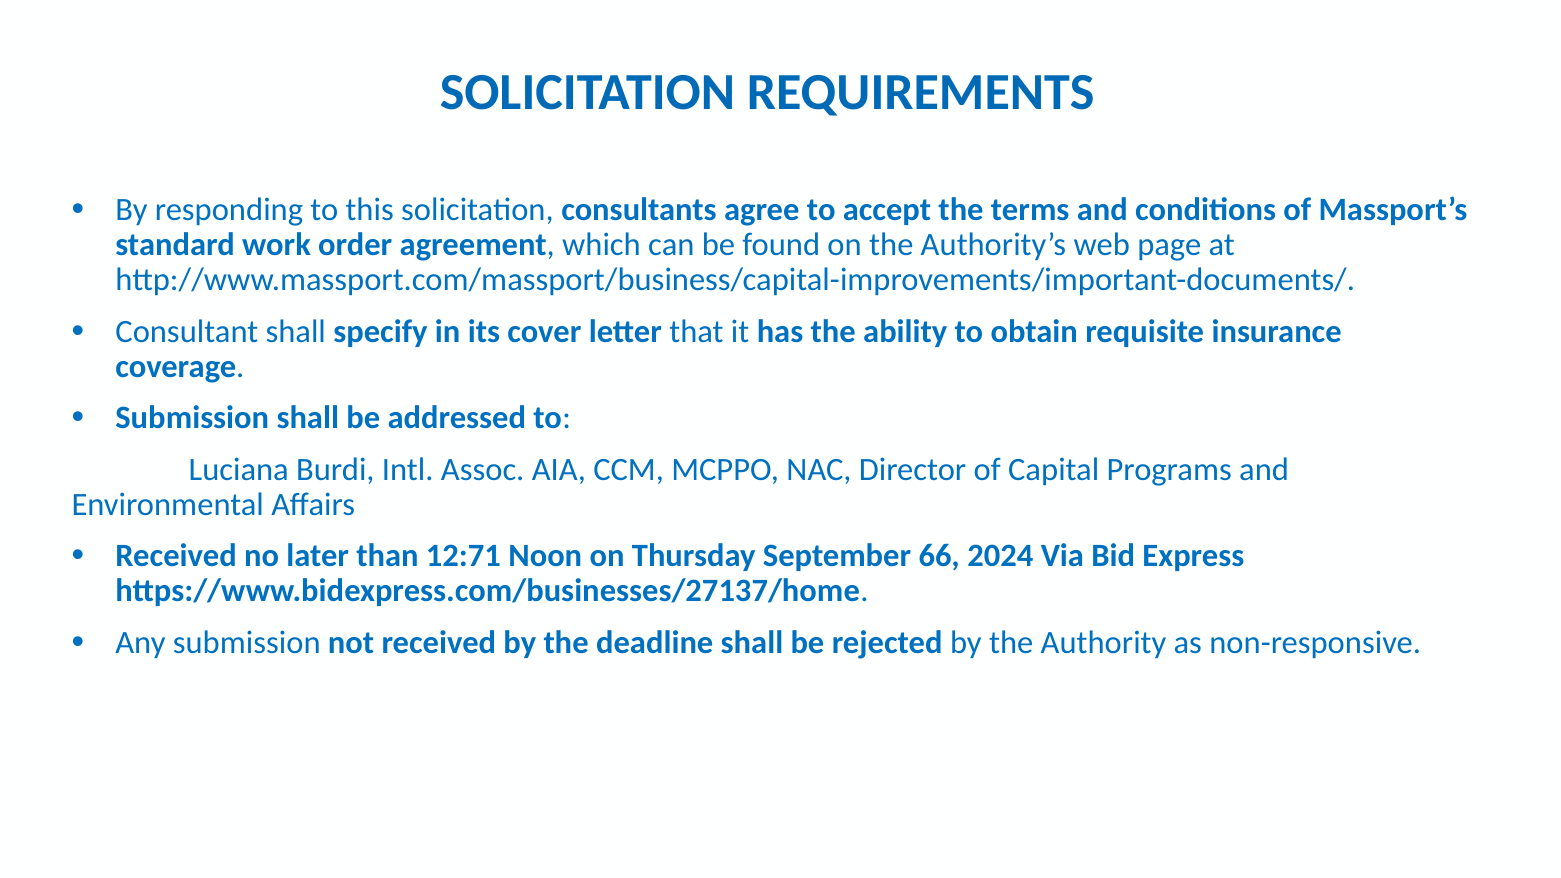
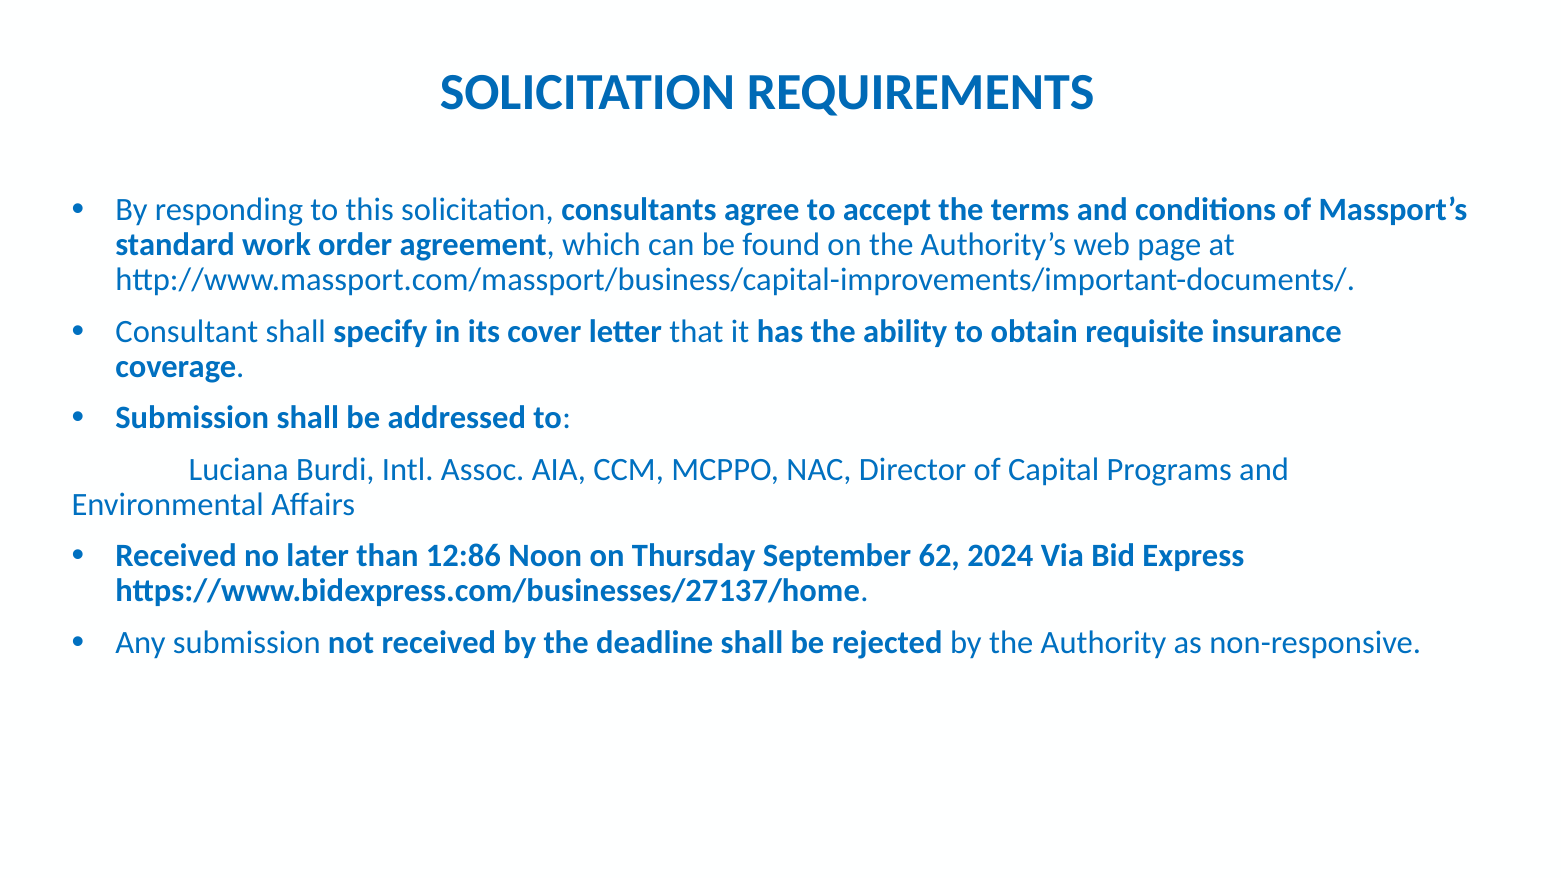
12:71: 12:71 -> 12:86 (463, 556)
66: 66 -> 62 (939, 556)
